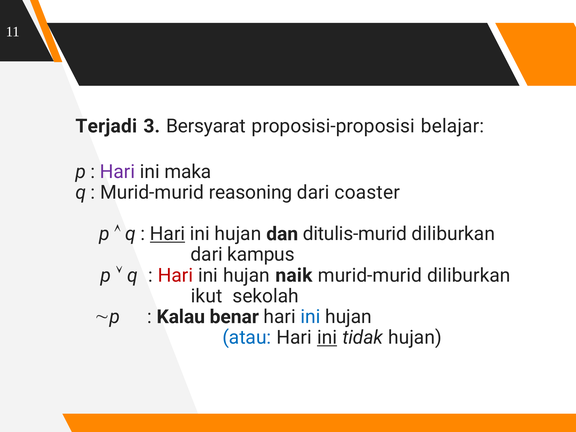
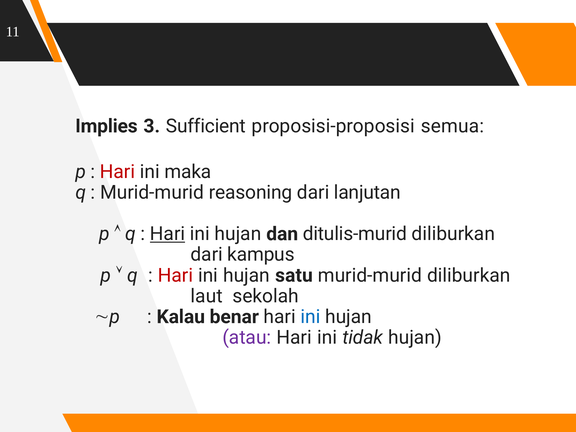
Terjadi: Terjadi -> Implies (106, 126)
Bersyarat: Bersyarat -> Sufficient (206, 126)
belajar: belajar -> semua (452, 126)
Hari colour: purple -> red (117, 172)
coaster: coaster -> lanjutan (367, 192)
naik: naik -> satu (294, 275)
ikut: ikut -> laut (207, 296)
atau colour: blue -> purple (247, 338)
ini underline: present -> none (327, 338)
